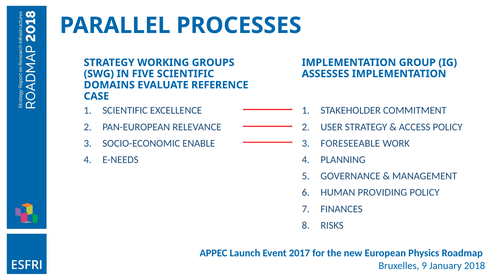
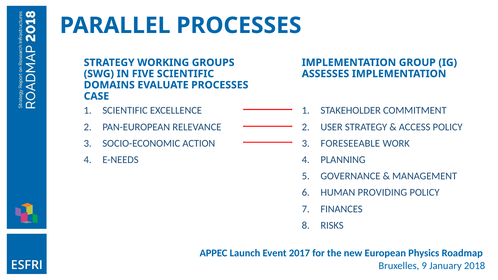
EVALUATE REFERENCE: REFERENCE -> PROCESSES (220, 85)
ENABLE: ENABLE -> ACTION (199, 143)
